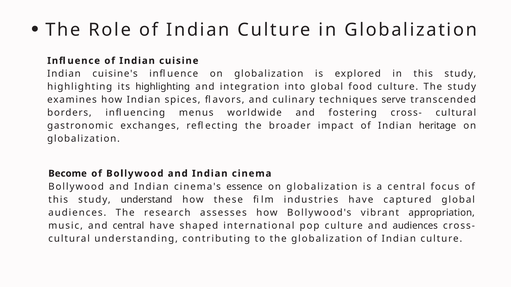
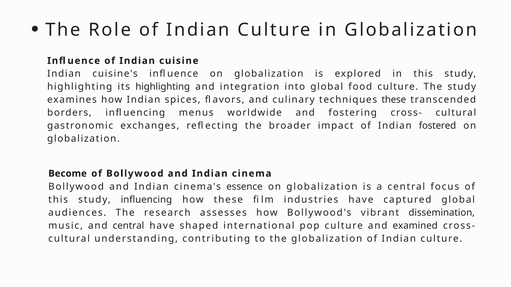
techniques serve: serve -> these (394, 100)
heritage: heritage -> fostered (437, 126)
study understand: understand -> influencing (146, 200)
appropriation: appropriation -> dissemination (442, 213)
and audiences: audiences -> examined (415, 226)
